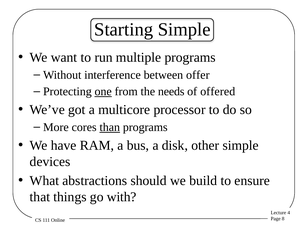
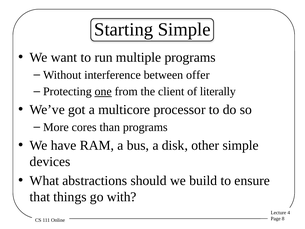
needs: needs -> client (171, 91)
offered: offered -> literally (218, 91)
than underline: present -> none (110, 127)
